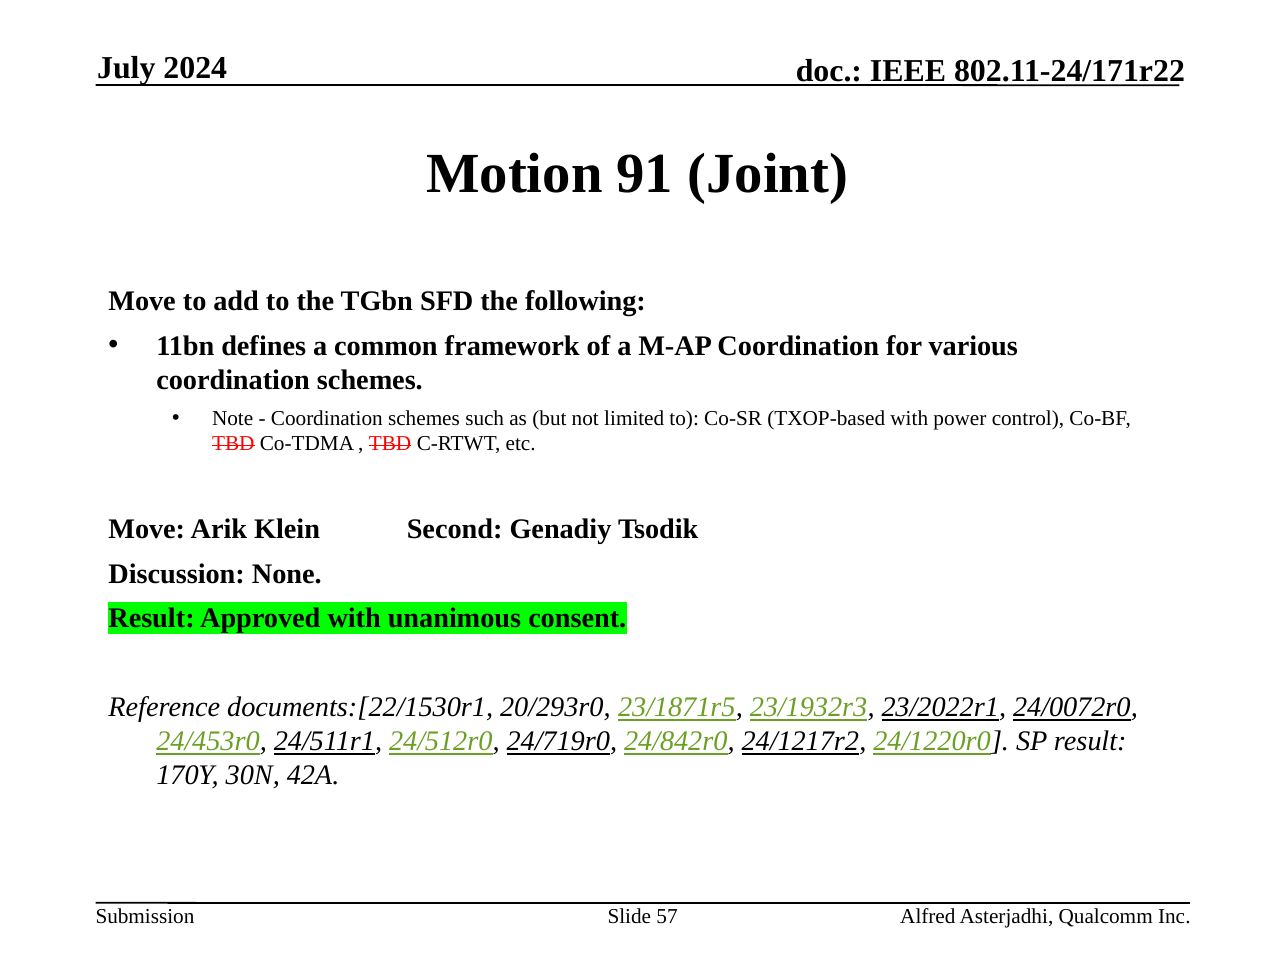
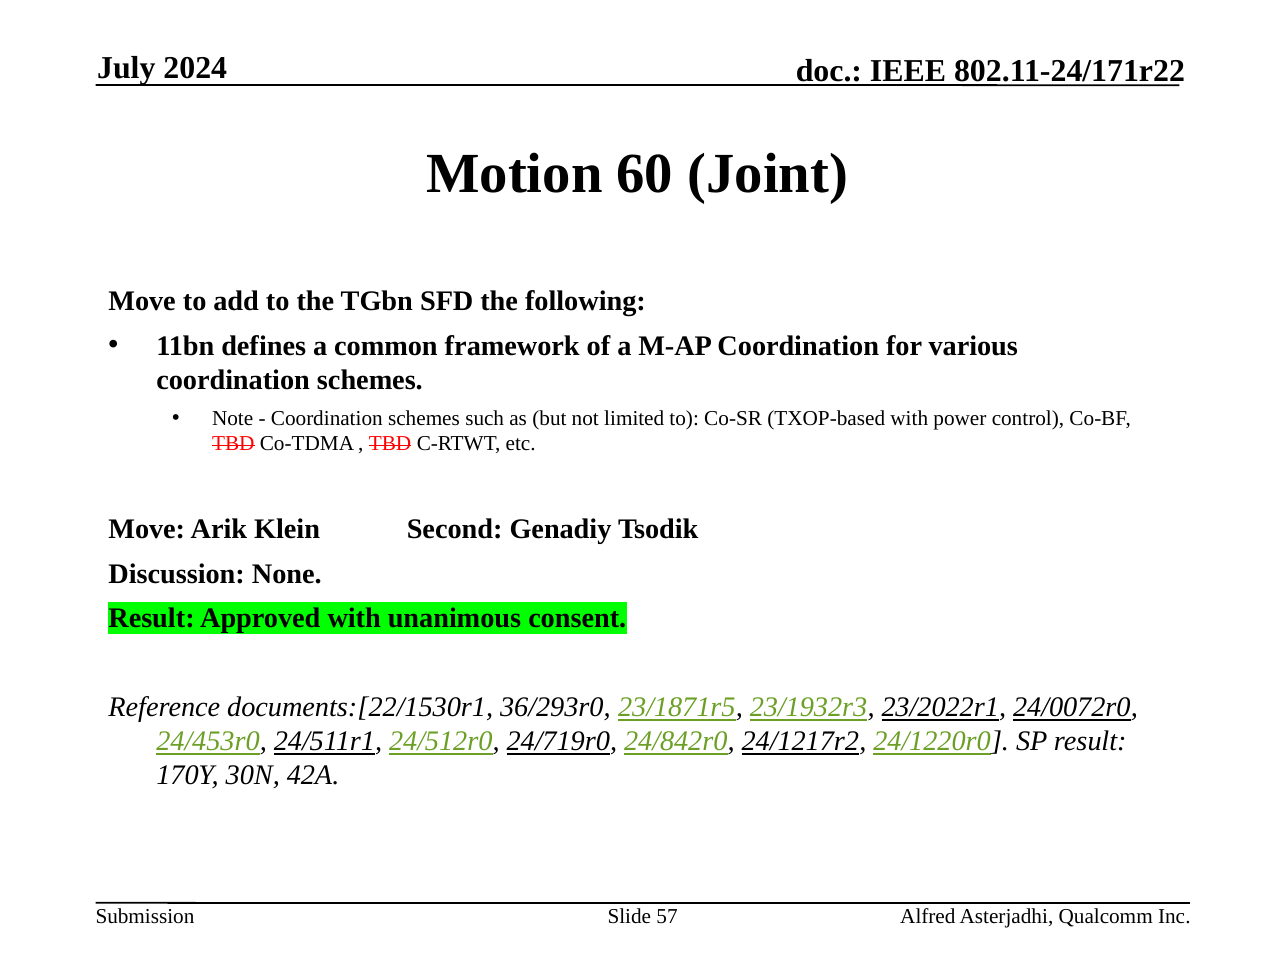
91: 91 -> 60 (645, 174)
20/293r0: 20/293r0 -> 36/293r0 (555, 708)
